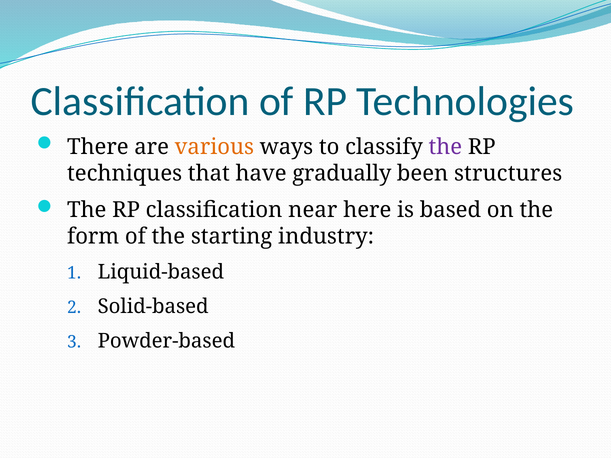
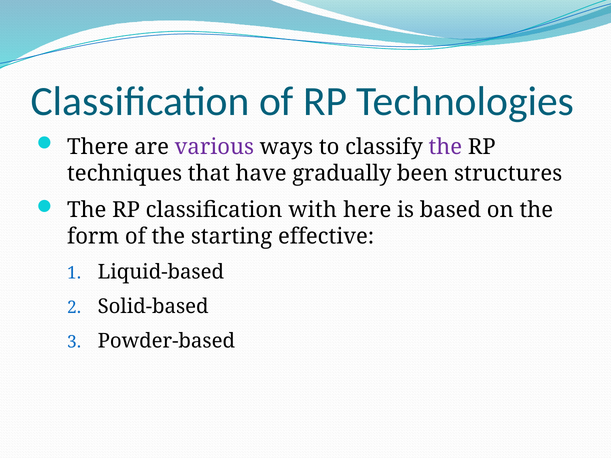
various colour: orange -> purple (214, 147)
near: near -> with (313, 210)
industry: industry -> effective (326, 237)
